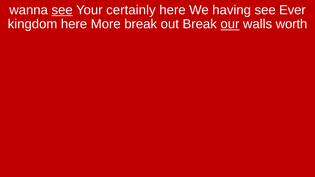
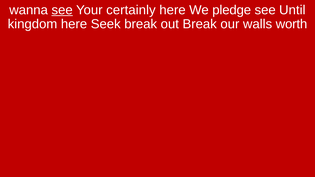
having: having -> pledge (232, 10)
Ever: Ever -> Until (292, 10)
More: More -> Seek (106, 24)
our underline: present -> none (230, 24)
